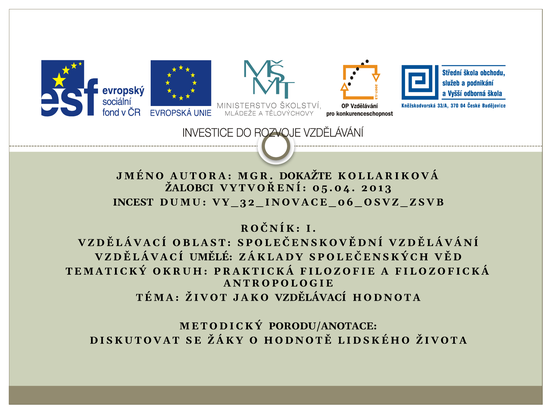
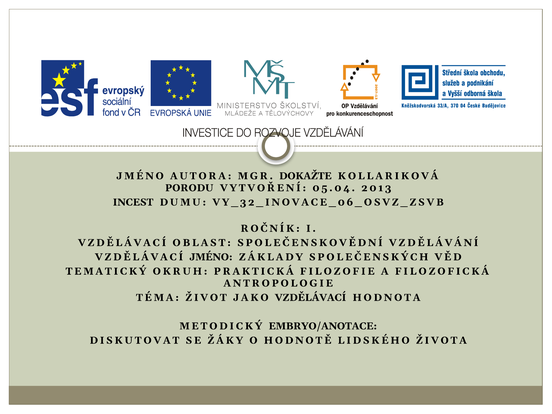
ŽALOBCI: ŽALOBCI -> PORODU (189, 188)
VZDĚLÁVACÍ UMĚLÉ: UMĚLÉ -> JMÉNO (211, 257)
PORODU/ANOTACE: PORODU/ANOTACE -> EMBRYO/ANOTACE (323, 326)
